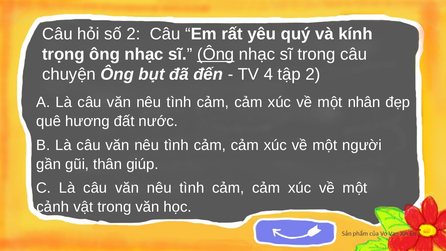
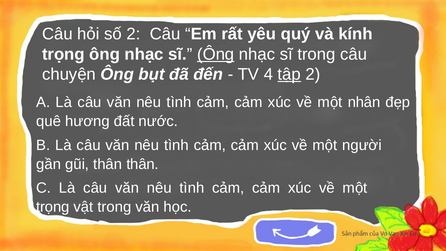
tập underline: none -> present (289, 74)
thân giúp: giúp -> thân (143, 164)
cảnh: cảnh -> trọng (53, 207)
